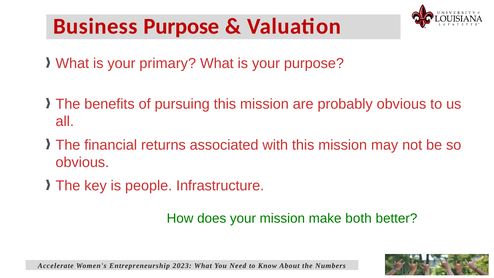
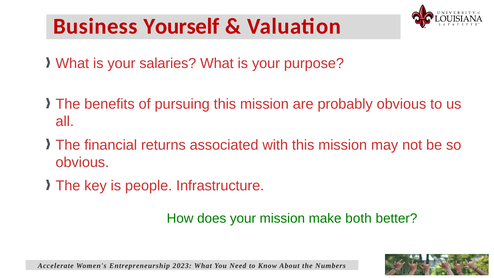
Business Purpose: Purpose -> Yourself (181, 26)
primary: primary -> salaries (168, 63)
